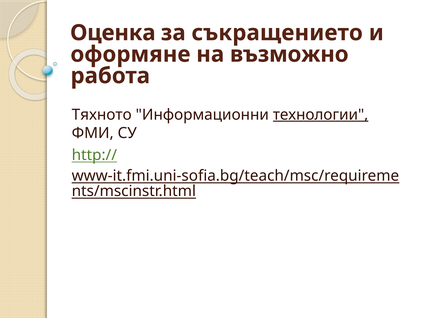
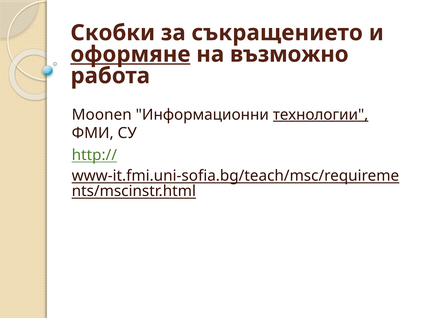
Оценка: Оценка -> Скобки (113, 33)
офoрмяне underline: none -> present (130, 54)
Тяхното: Тяхното -> Moonen (102, 114)
